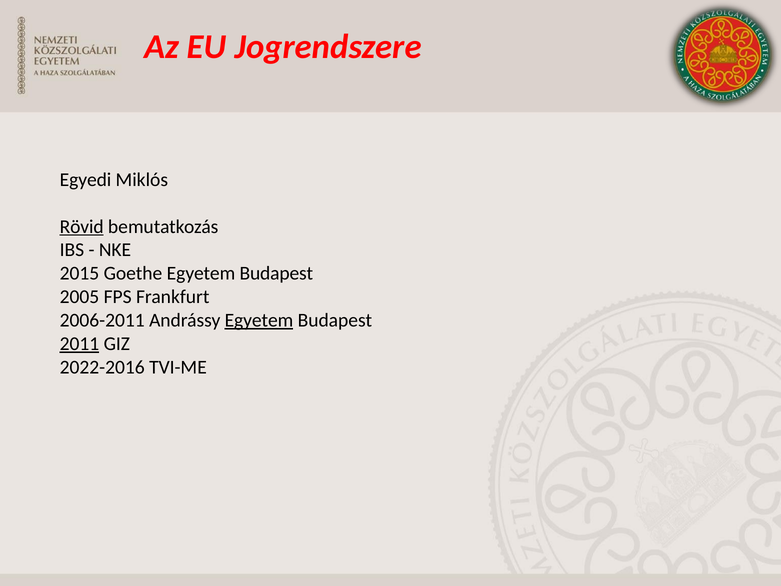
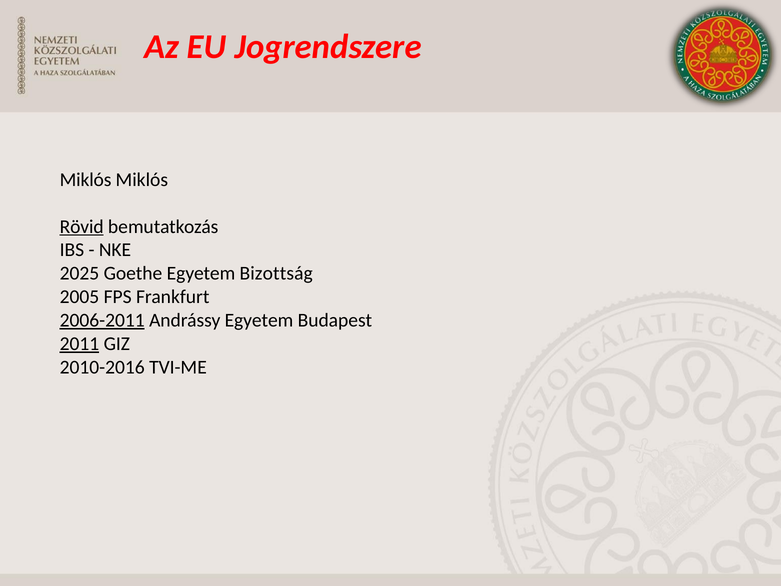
Egyedi: Egyedi -> Miklós (86, 180)
2015: 2015 -> 2025 (79, 273)
Goethe Egyetem Budapest: Budapest -> Bizottság (276, 273)
2006-2011 underline: none -> present (102, 320)
Egyetem underline: present -> none (259, 320)
2022-2016: 2022-2016 -> 2010-2016 (102, 367)
